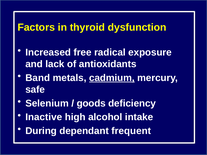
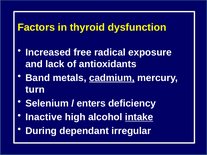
safe: safe -> turn (35, 90)
goods: goods -> enters (91, 103)
intake underline: none -> present (139, 117)
frequent: frequent -> irregular (131, 131)
